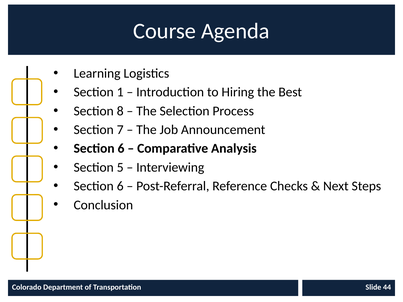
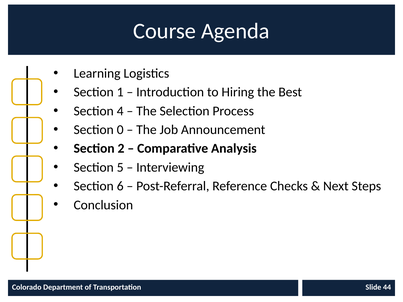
8: 8 -> 4 (120, 111)
7: 7 -> 0 (120, 130)
6: 6 -> 2 (121, 149)
